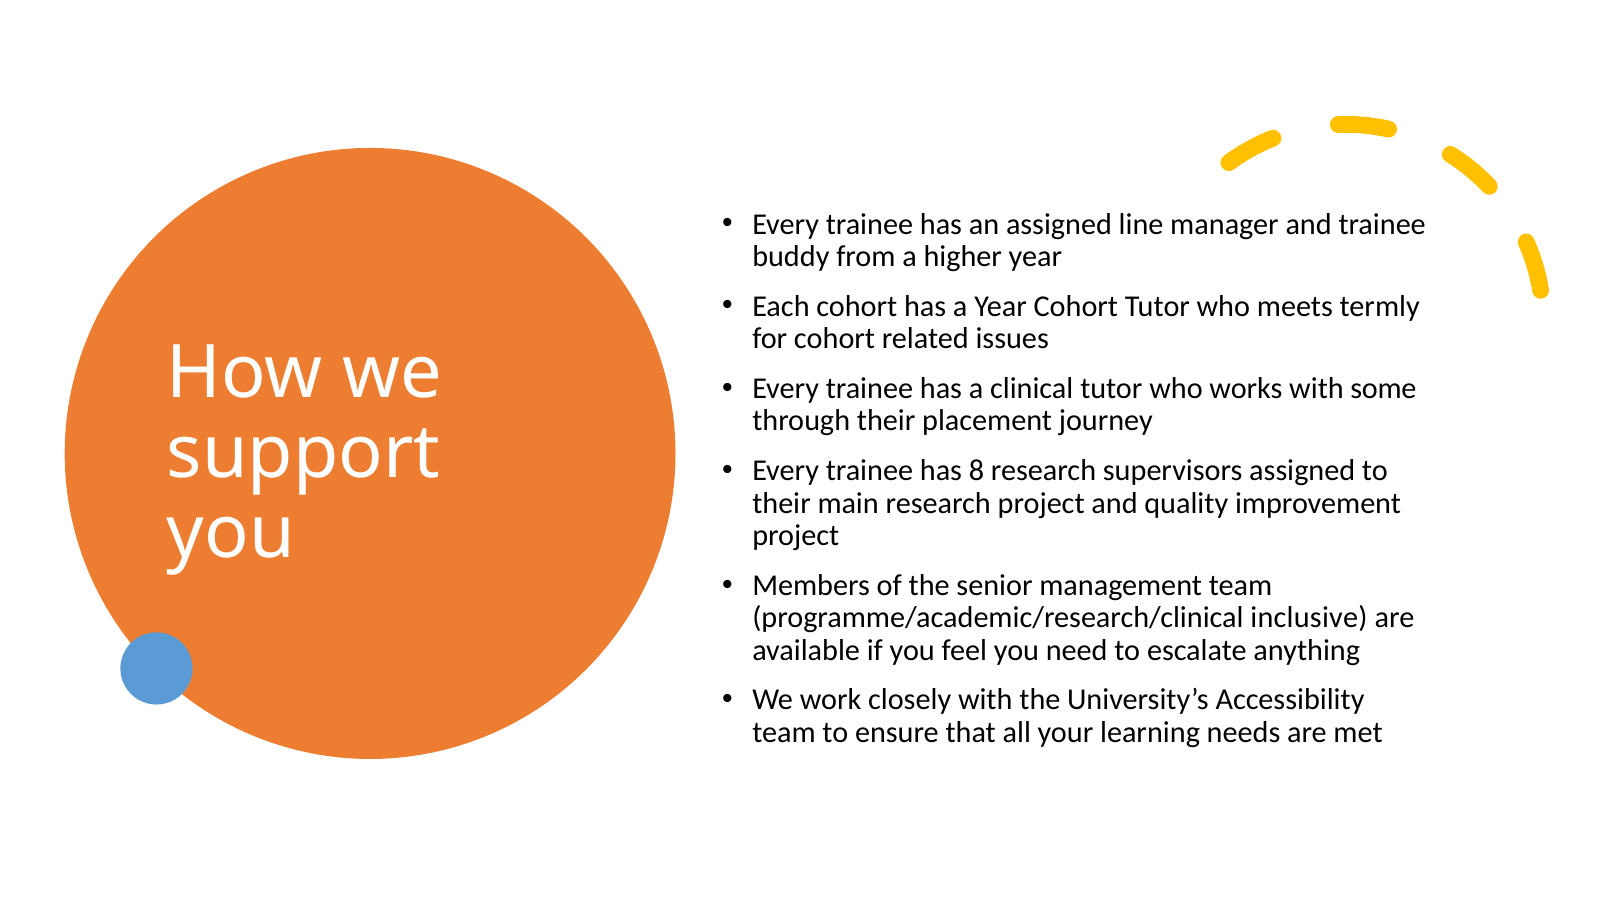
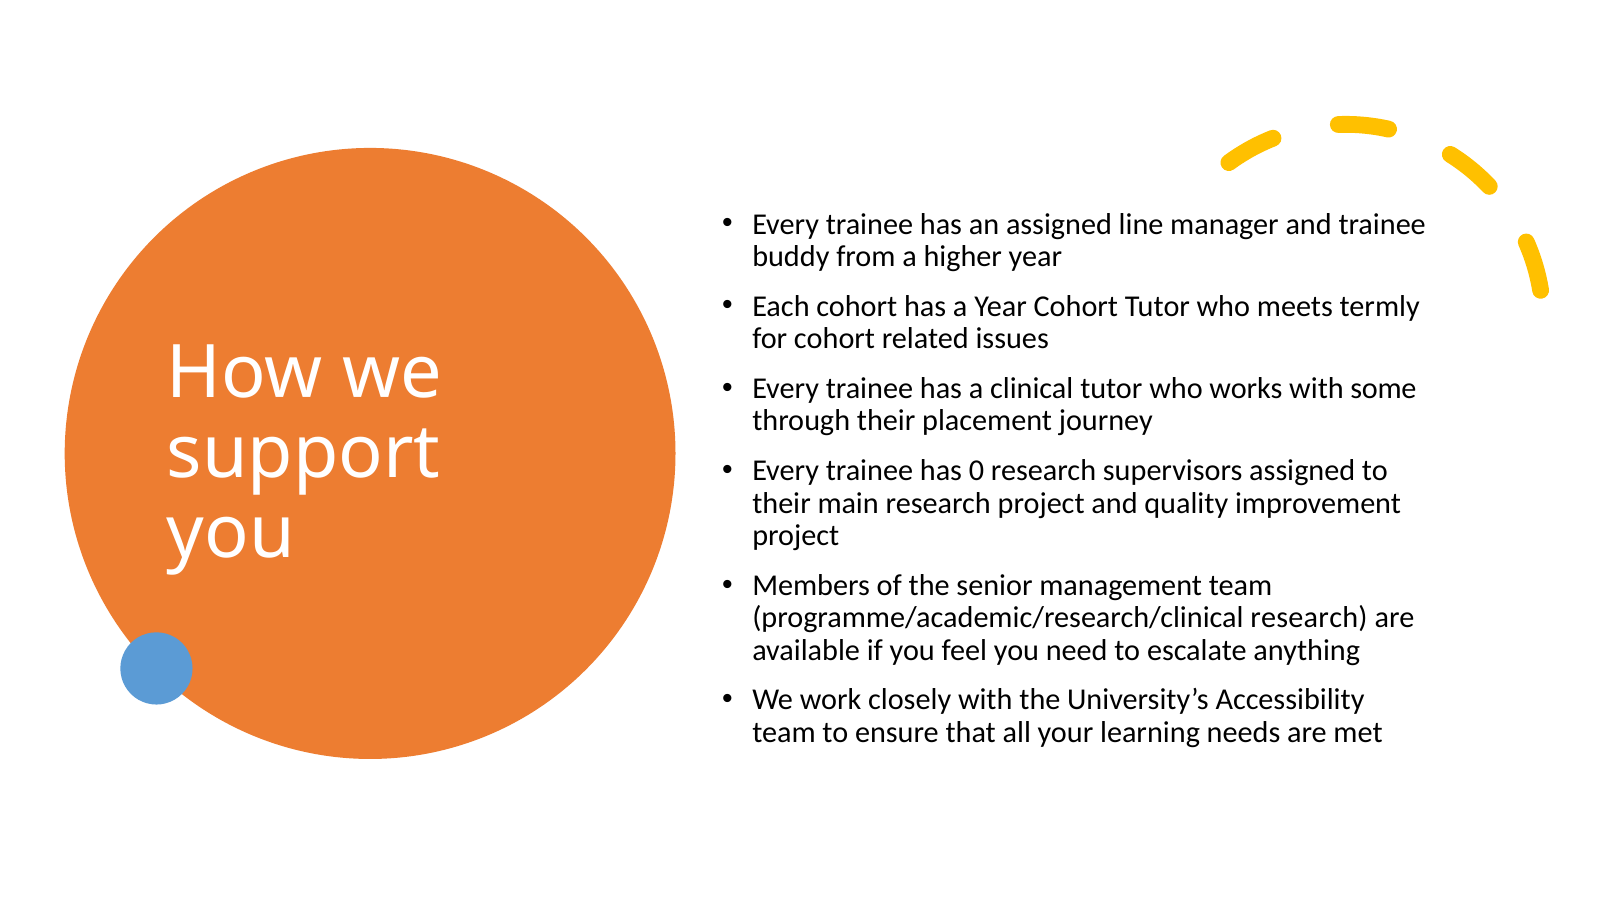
8: 8 -> 0 (977, 470)
programme/academic/research/clinical inclusive: inclusive -> research (1309, 618)
